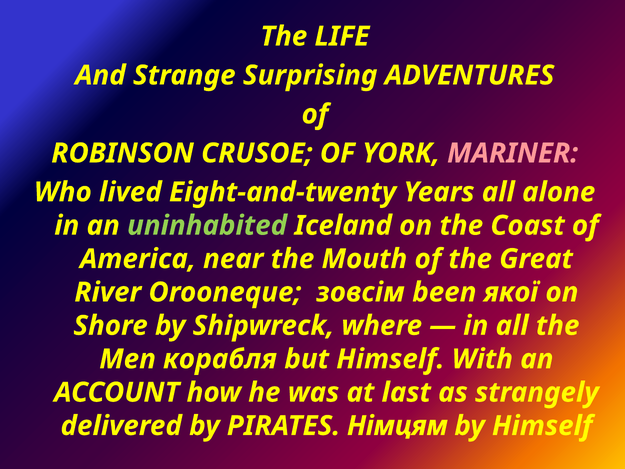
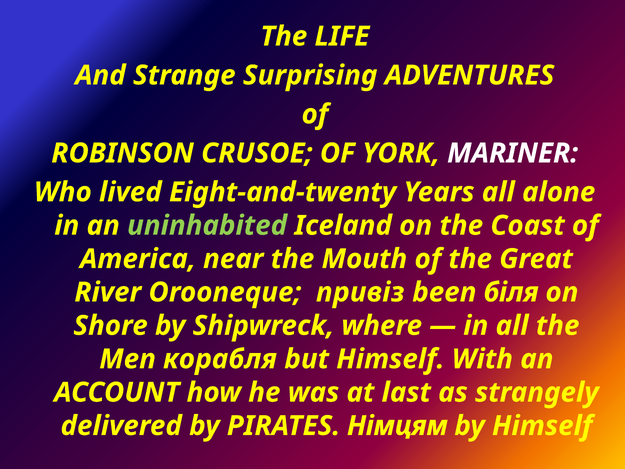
MARINER colour: pink -> white (513, 153)
зовсім: зовсім -> привіз (360, 292)
якої: якої -> біля (511, 292)
